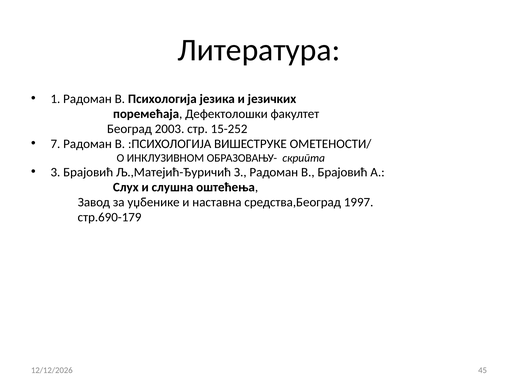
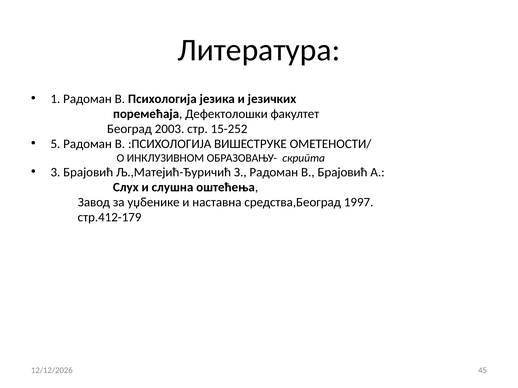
7: 7 -> 5 (55, 144)
стр.690-179: стр.690-179 -> стр.412-179 (110, 217)
